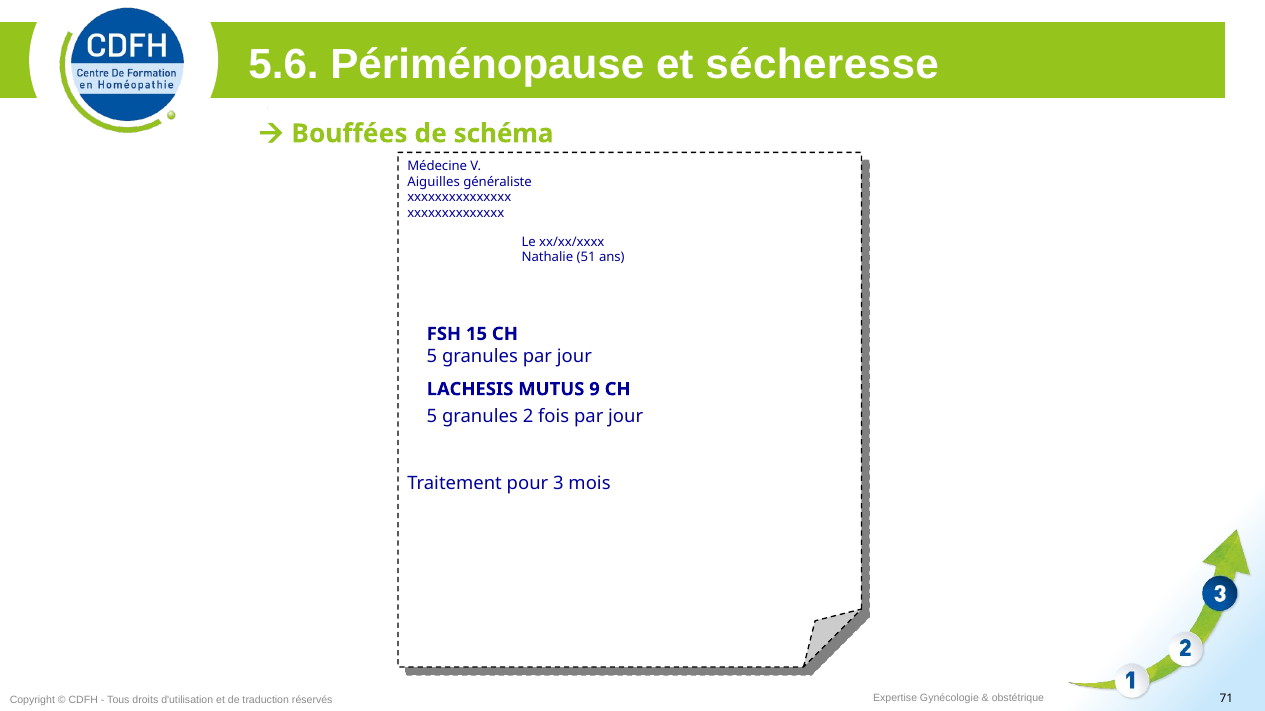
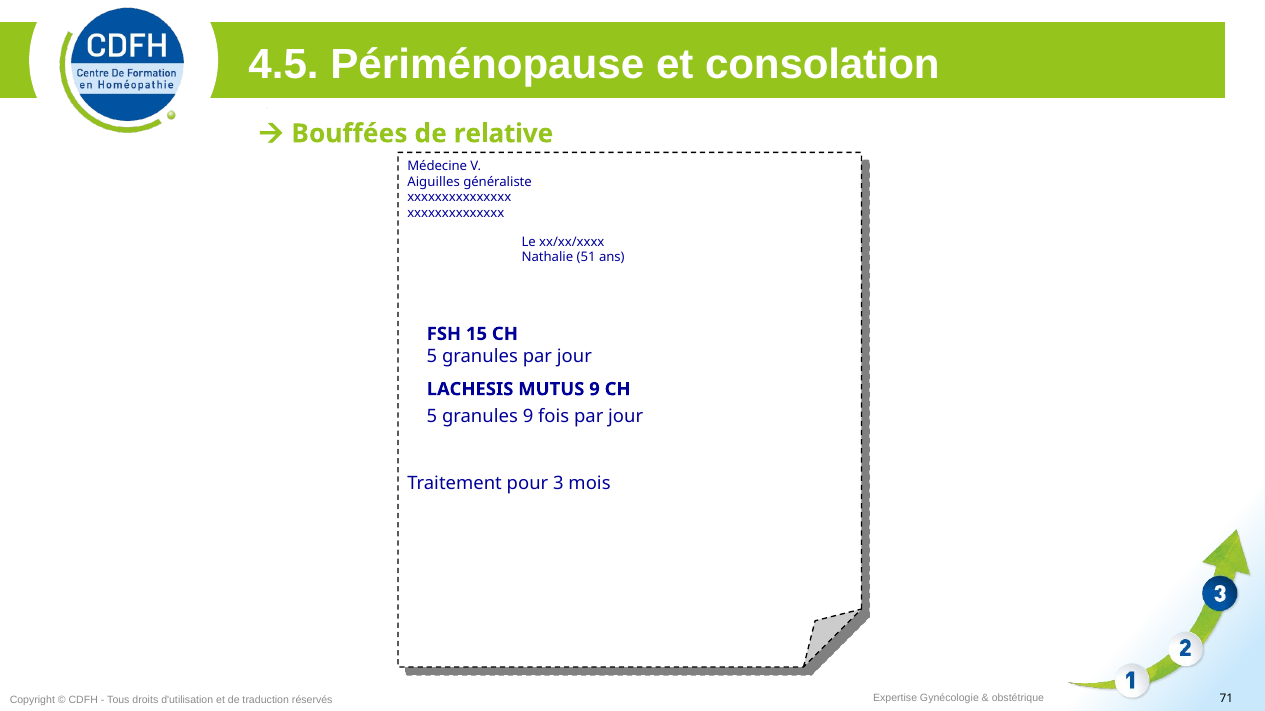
5.6: 5.6 -> 4.5 (283, 65)
sécheresse: sécheresse -> consolation (822, 65)
schéma: schéma -> relative (504, 134)
2: 2 -> 9 (528, 417)
